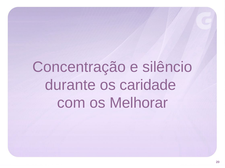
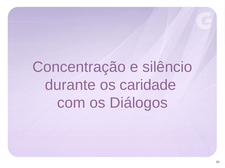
Melhorar: Melhorar -> Diálogos (139, 103)
